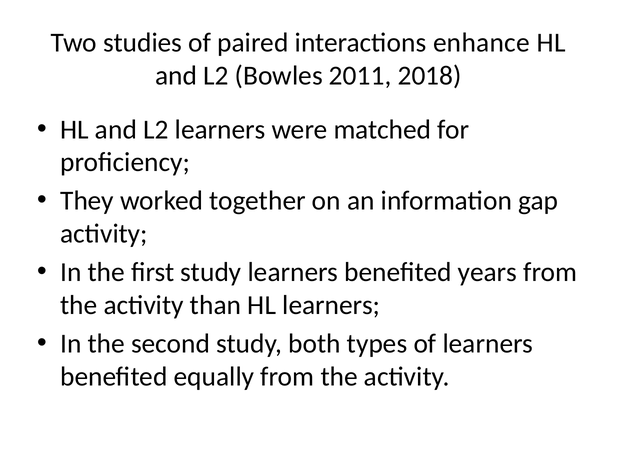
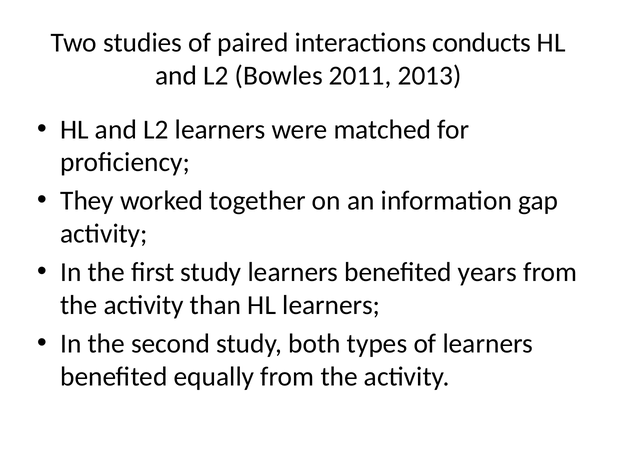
enhance: enhance -> conducts (482, 43)
2018: 2018 -> 2013 (430, 75)
